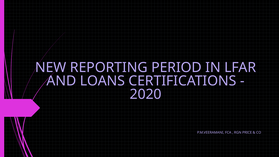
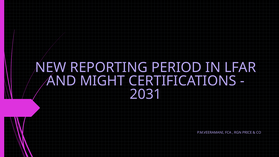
LOANS: LOANS -> MIGHT (102, 81)
2020: 2020 -> 2031 (146, 94)
